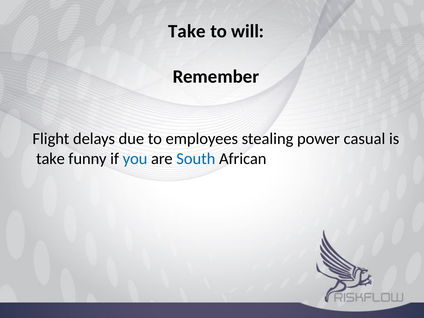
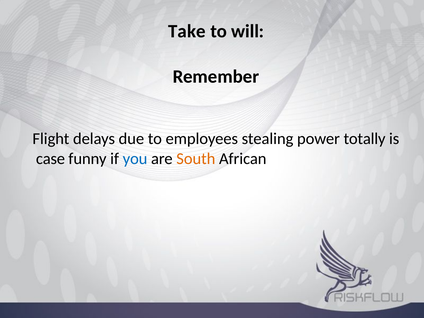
casual: casual -> totally (365, 139)
take: take -> case (50, 159)
South colour: blue -> orange (196, 159)
